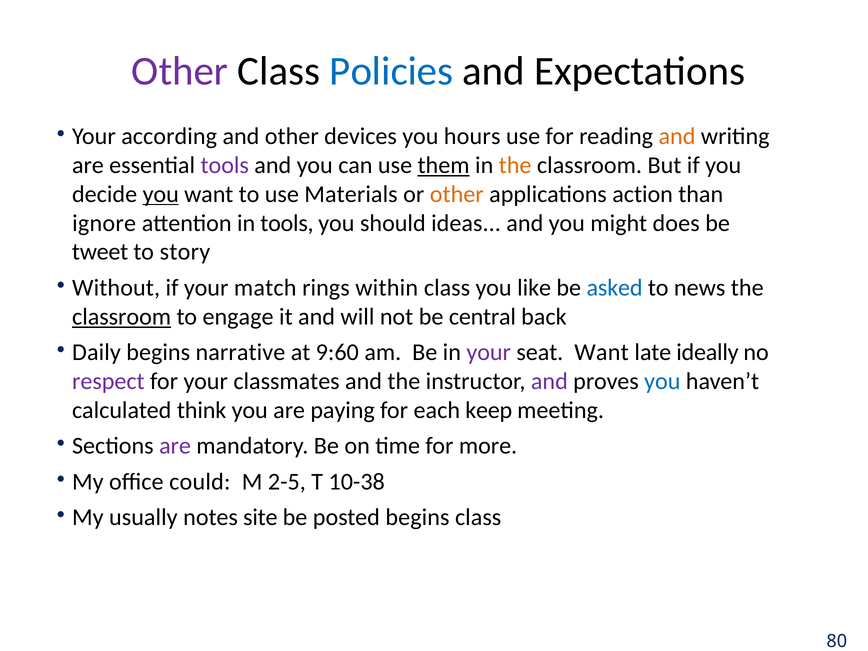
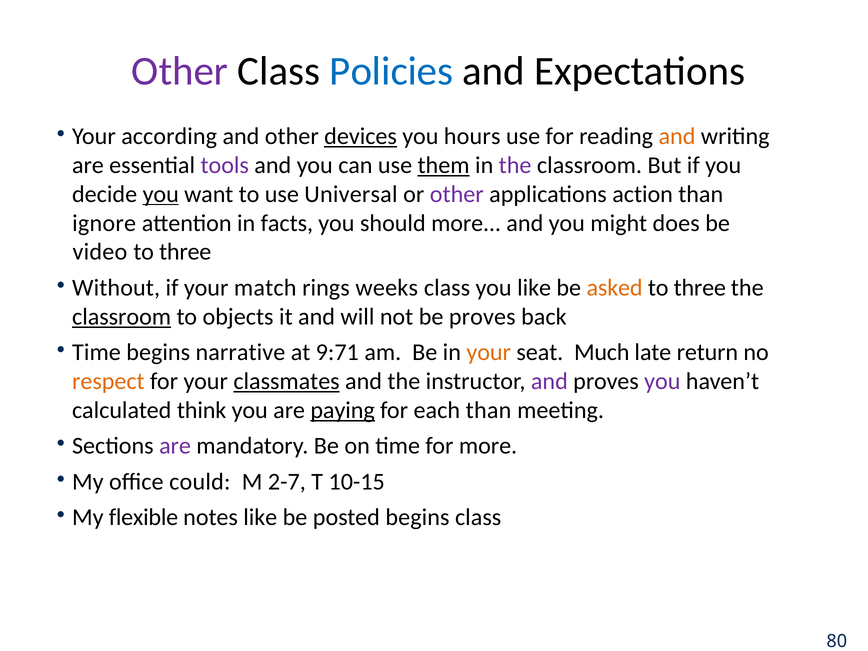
devices underline: none -> present (361, 136)
the colour: orange -> purple (515, 165)
Materials: Materials -> Universal (351, 194)
other colour: orange -> purple (457, 194)
in tools: tools -> facts (287, 223)
should ideas: ideas -> more (466, 223)
tweet: tweet -> video (100, 252)
story: story -> three (185, 252)
within: within -> weeks (387, 288)
asked colour: blue -> orange (615, 288)
news: news -> three (700, 288)
engage: engage -> objects (238, 317)
be central: central -> proves (482, 317)
Daily: Daily -> Time (96, 352)
9:60: 9:60 -> 9:71 (337, 352)
your colour: purple -> orange (489, 352)
seat Want: Want -> Much (602, 352)
ideally: ideally -> return (707, 352)
respect colour: purple -> orange (108, 381)
classmates underline: none -> present (287, 381)
you colour: blue -> purple (662, 381)
paying underline: none -> present (343, 410)
each keep: keep -> than (489, 410)
2-5: 2-5 -> 2-7 (287, 482)
10-38: 10-38 -> 10-15 (357, 482)
usually: usually -> flexible (144, 517)
notes site: site -> like (260, 517)
